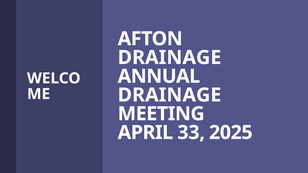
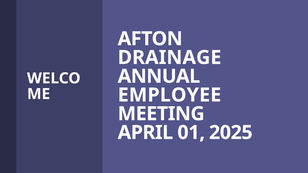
DRAINAGE: DRAINAGE -> EMPLOYEE (169, 95)
33: 33 -> 01 (191, 133)
